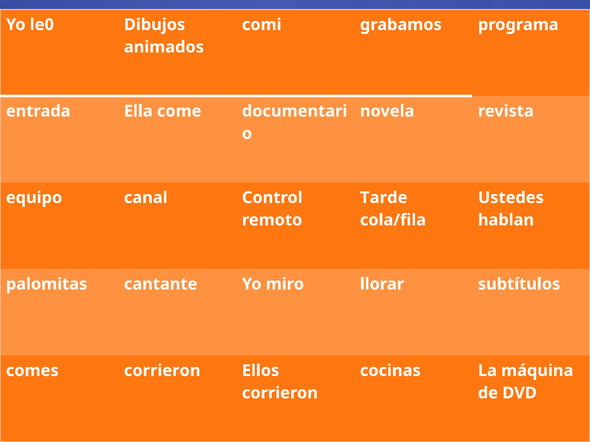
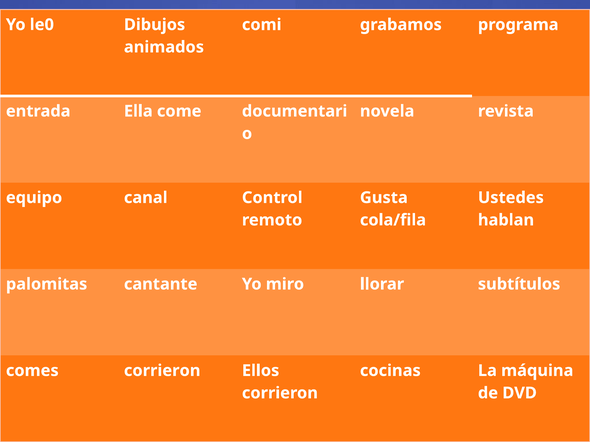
Tarde: Tarde -> Gusta (384, 198)
